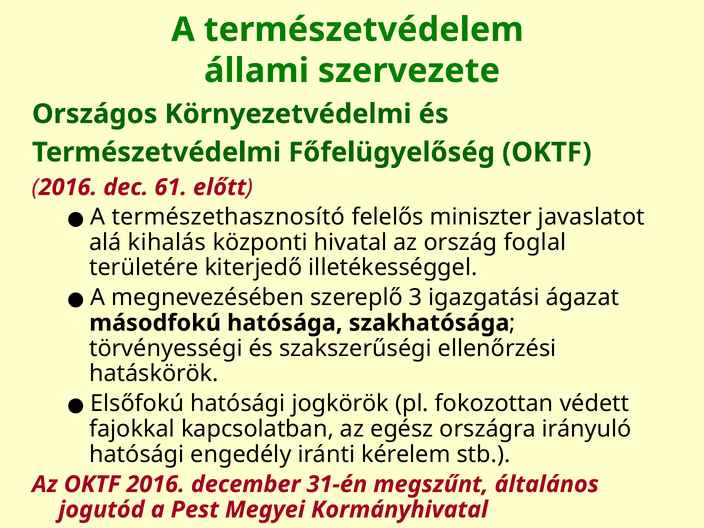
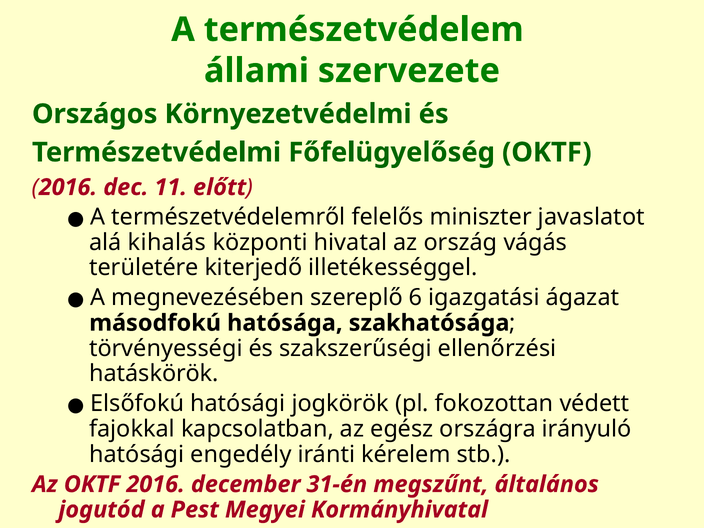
61: 61 -> 11 (171, 187)
természethasznosító: természethasznosító -> természetvédelemről (228, 217)
foglal: foglal -> vágás (535, 242)
3: 3 -> 6 (416, 298)
